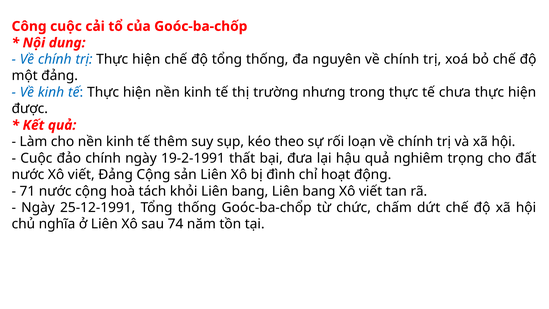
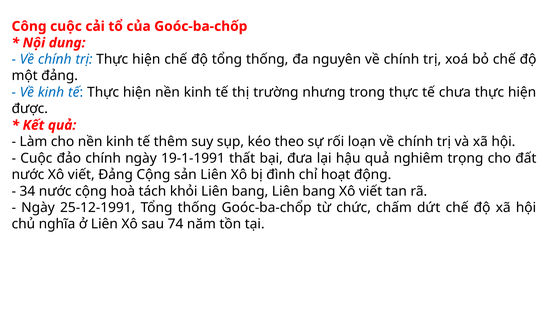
19-2-1991: 19-2-1991 -> 19-1-1991 (193, 158)
71: 71 -> 34 (27, 191)
